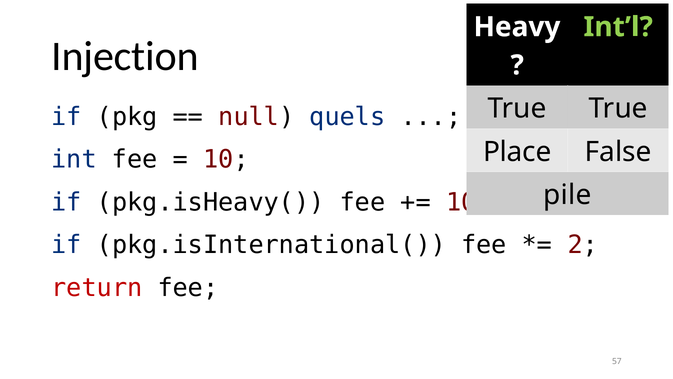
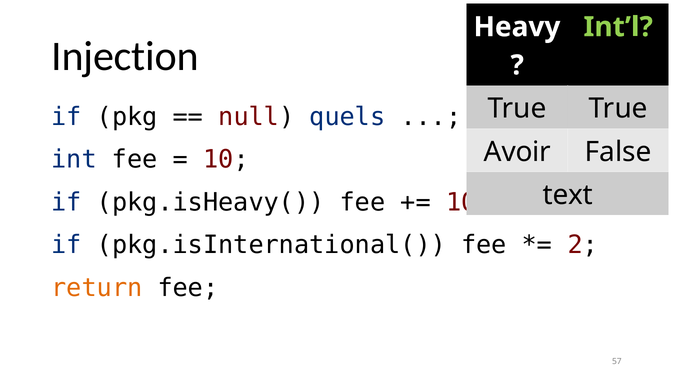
Place: Place -> Avoir (517, 152)
pile: pile -> text (568, 195)
return colour: red -> orange (97, 288)
